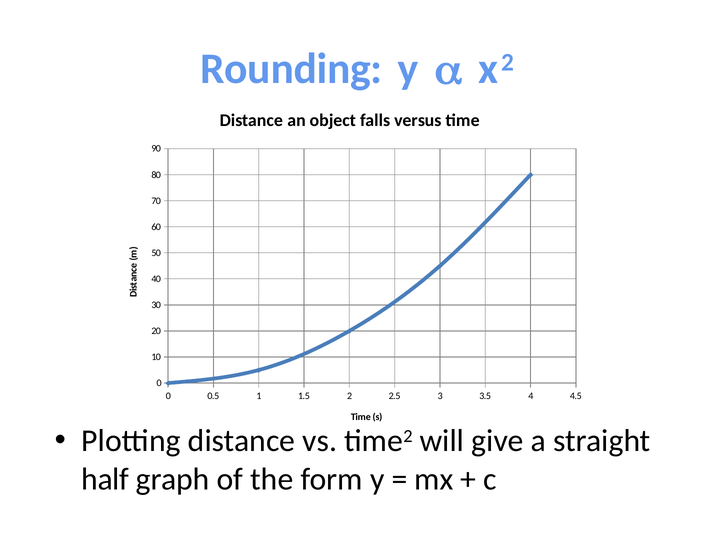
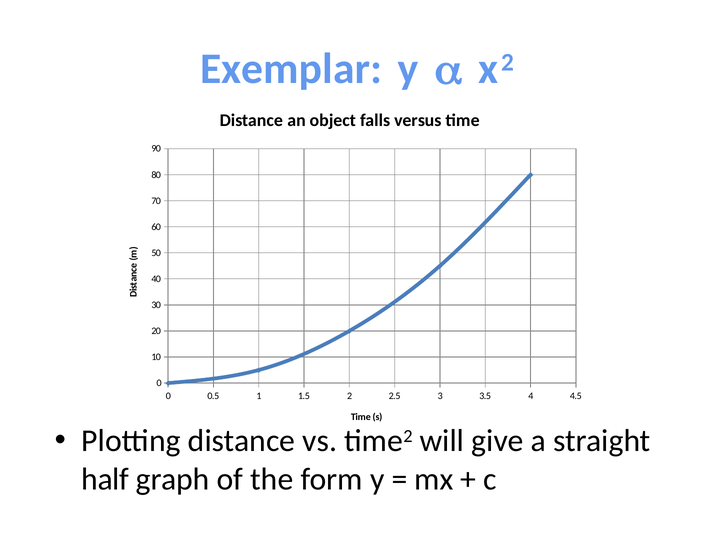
Rounding: Rounding -> Exemplar (291, 69)
